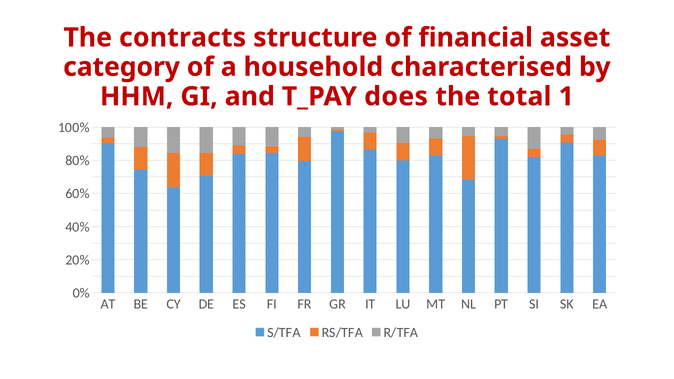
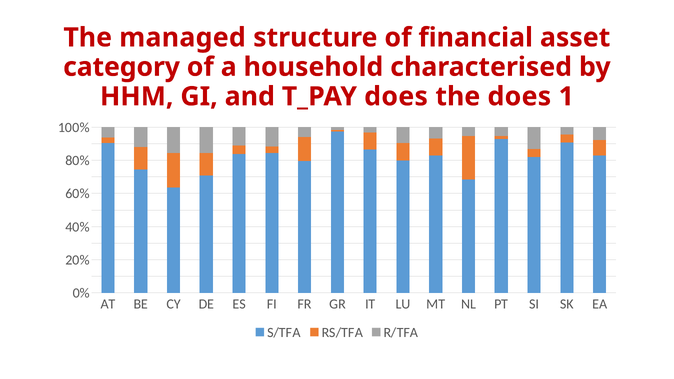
contracts: contracts -> managed (182, 38)
the total: total -> does (519, 97)
